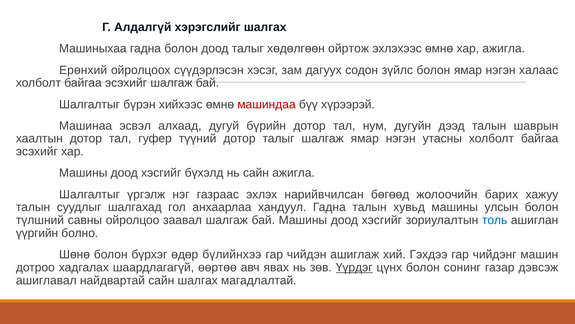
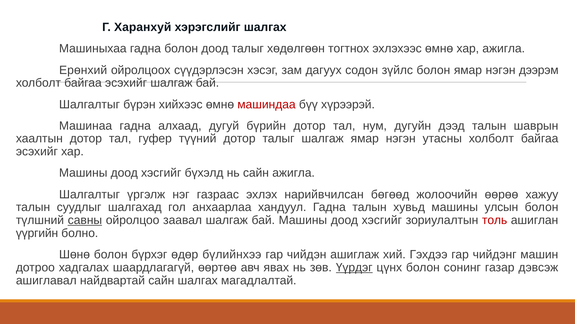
Алдалгүй: Алдалгүй -> Харанхуй (143, 27)
ойртож: ойртож -> тогтнох (349, 49)
халаас: халаас -> дээрэм (539, 70)
Машинаа эсвэл: эсвэл -> гадна (135, 126)
барих: барих -> өөрөө (502, 194)
савны underline: none -> present (85, 220)
толь colour: blue -> red (495, 220)
